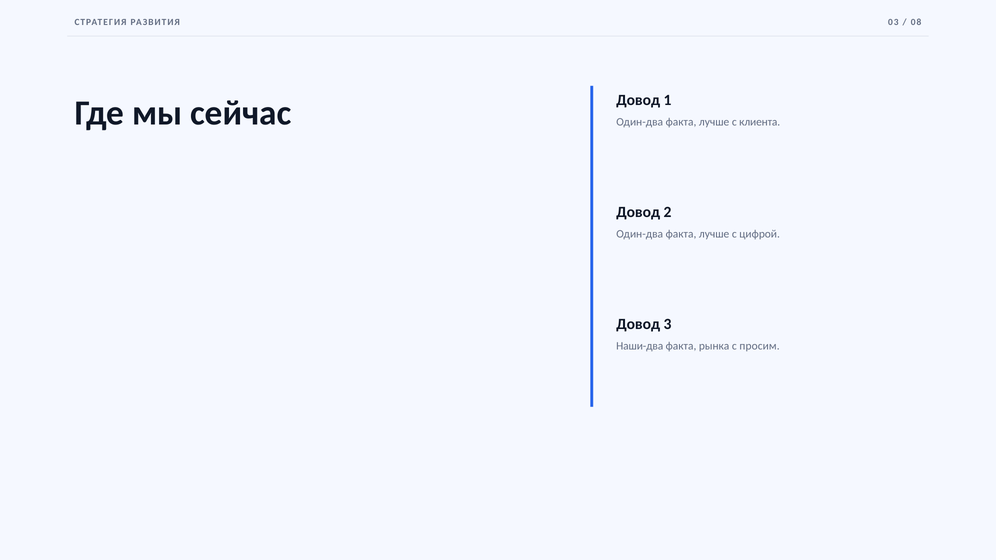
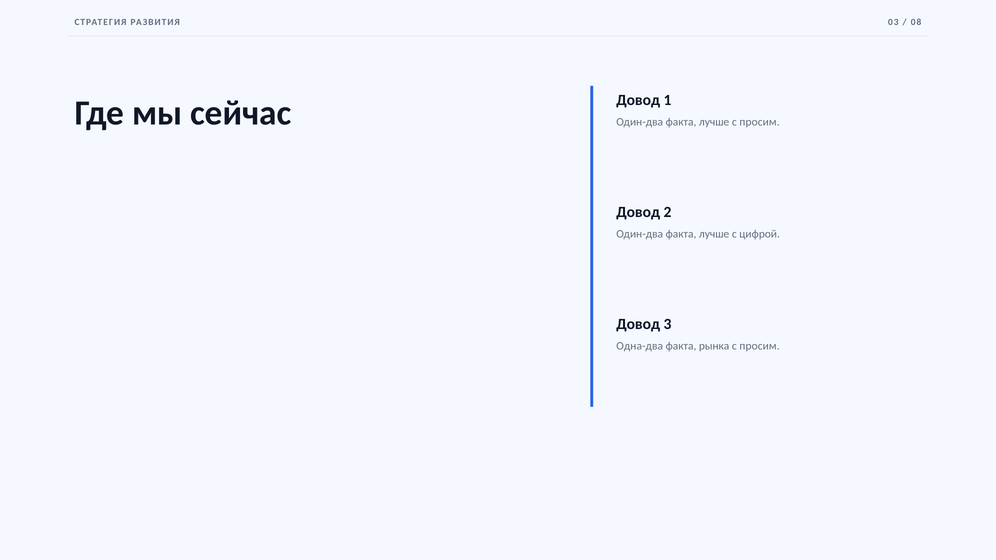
лучше с клиента: клиента -> просим (760, 122)
Наши-два: Наши-два -> Одна-два (640, 346)
